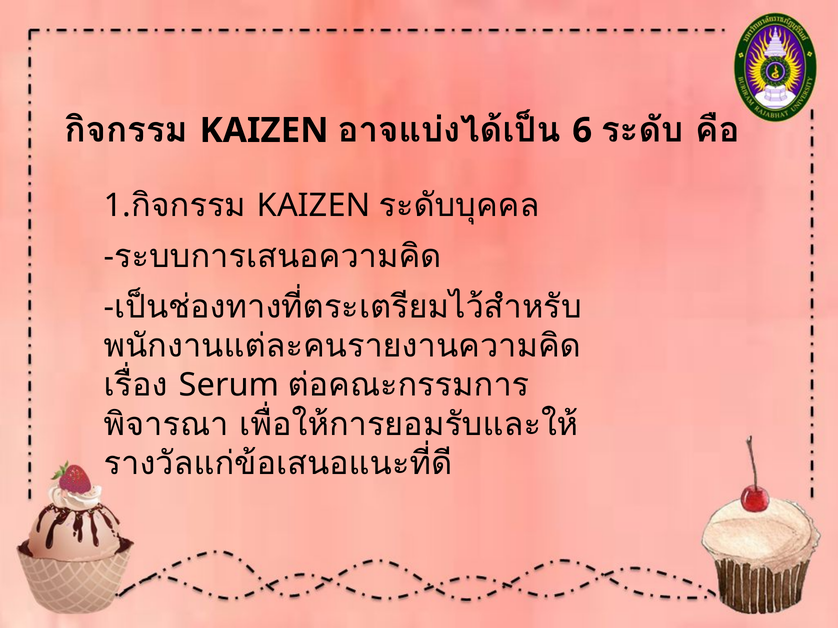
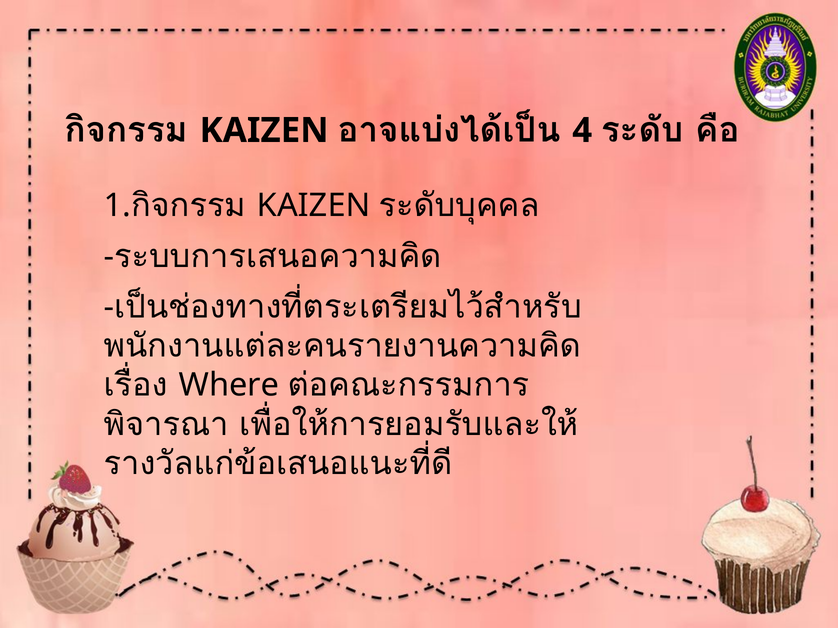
6: 6 -> 4 (582, 131)
Serum: Serum -> Where (229, 386)
